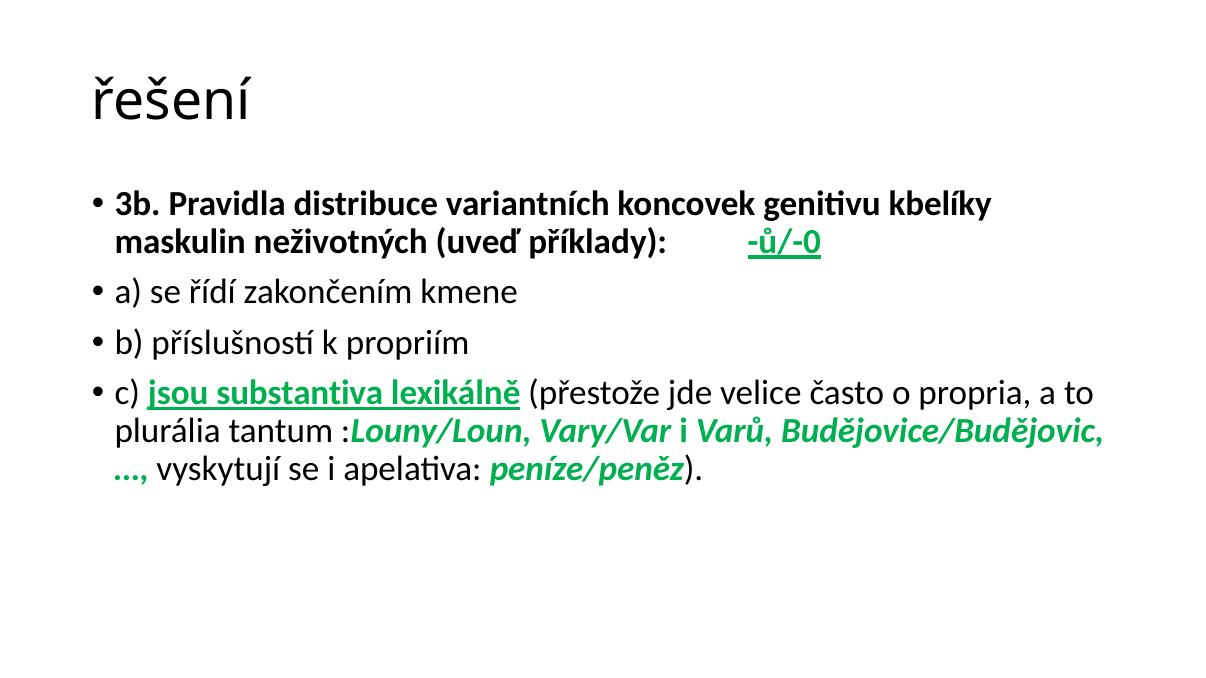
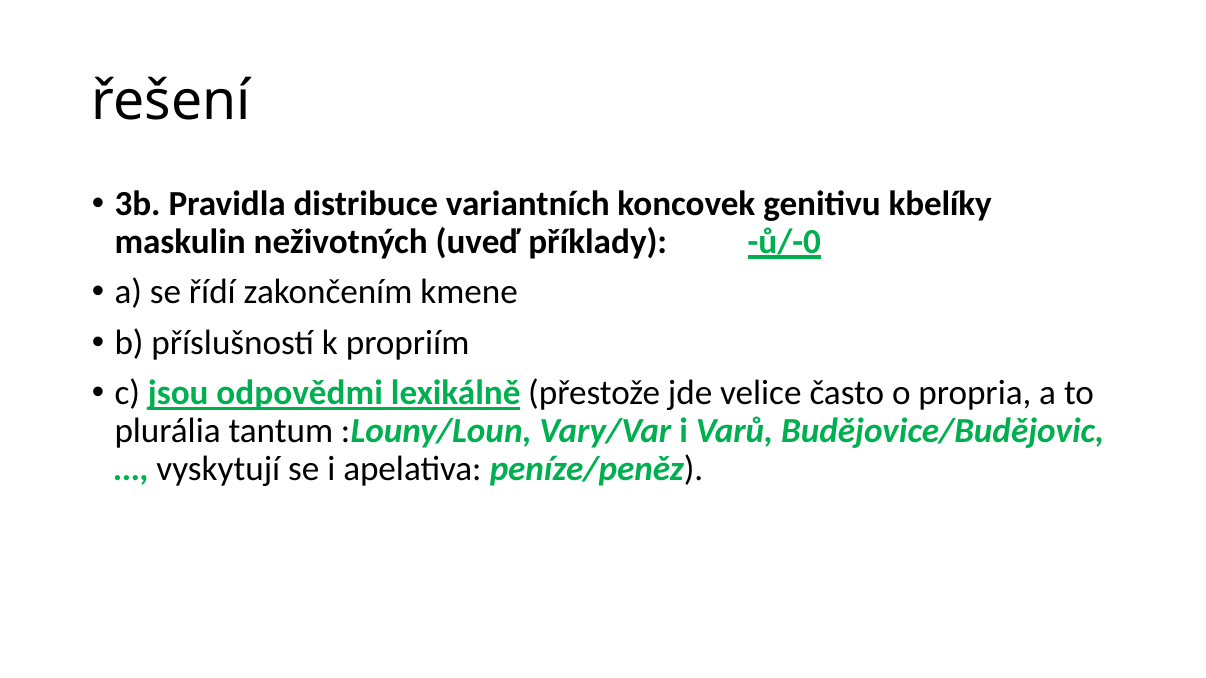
substantiva: substantiva -> odpovědmi (300, 394)
